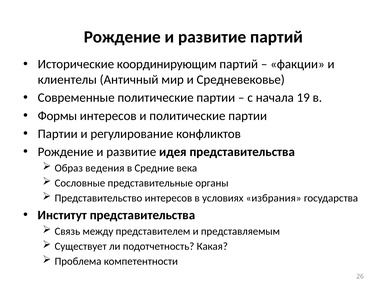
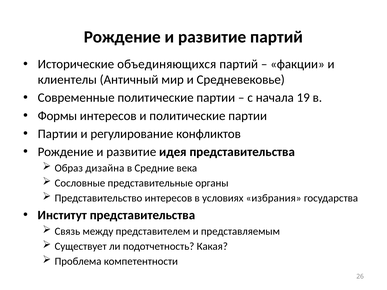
координирующим: координирующим -> объединяющихся (167, 64)
ведения: ведения -> дизайна (105, 168)
